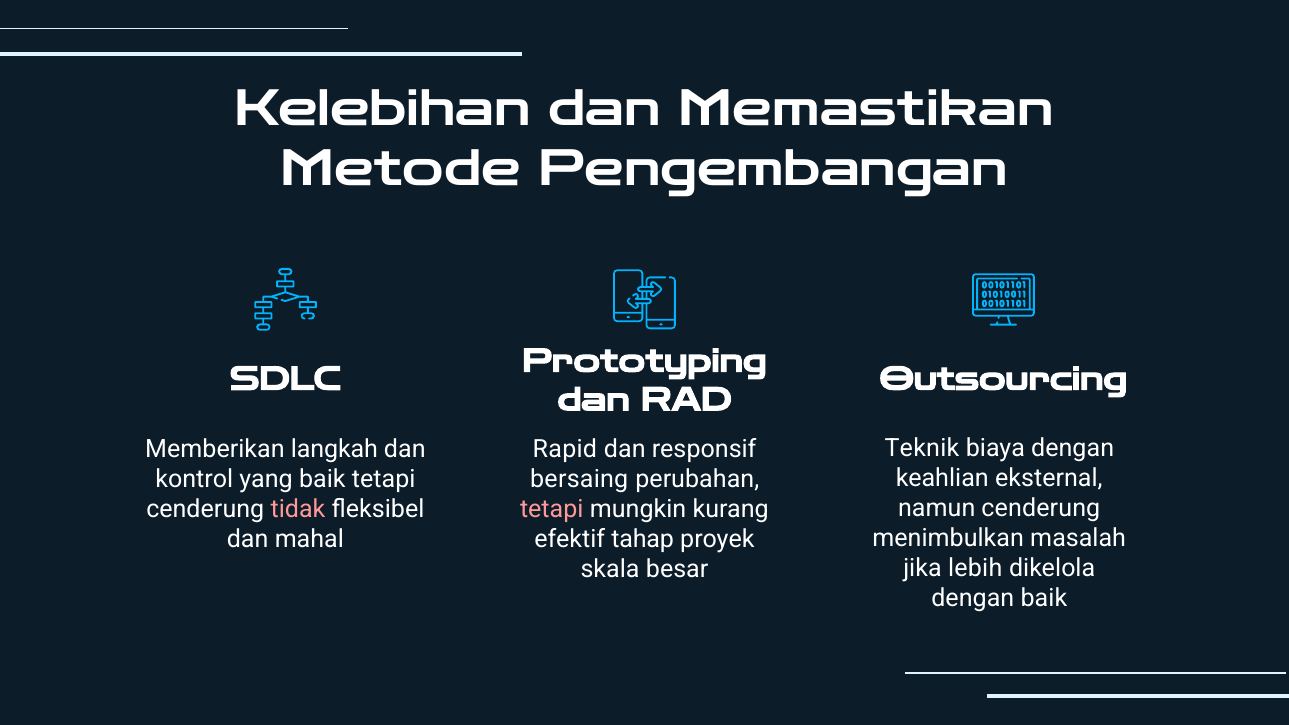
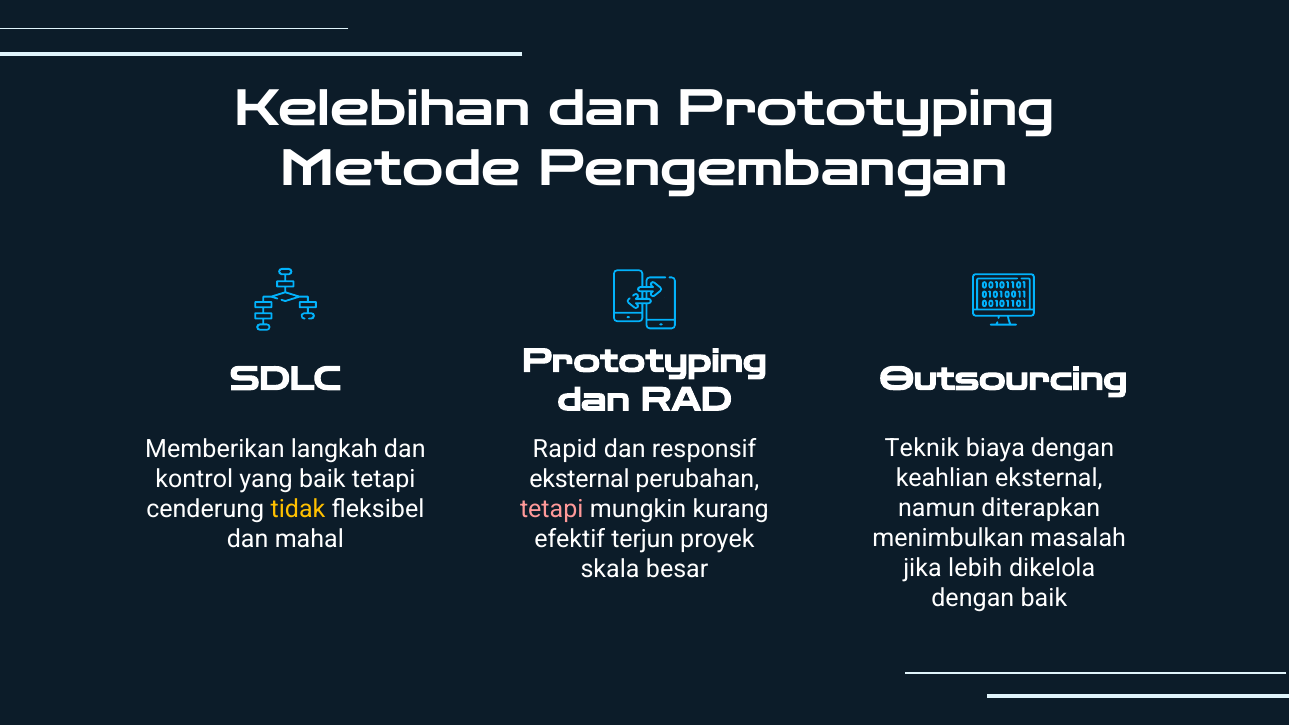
dan Memastikan: Memastikan -> Prototyping (866, 109)
bersaing: bersaing -> eksternal (579, 479)
namun cenderung: cenderung -> diterapkan (1041, 508)
tidak colour: pink -> yellow (298, 509)
tahap: tahap -> terjun (643, 539)
